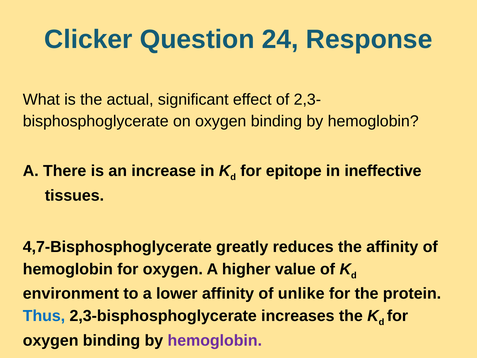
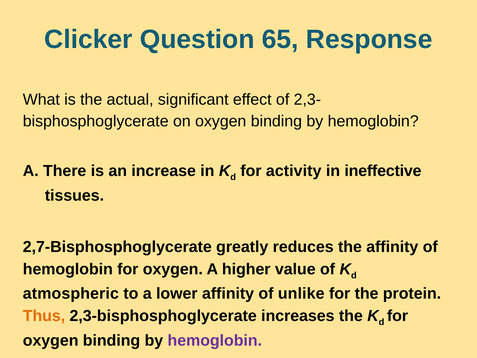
24: 24 -> 65 (280, 39)
epitope: epitope -> activity (294, 171)
4,7-Bisphosphoglycerate: 4,7-Bisphosphoglycerate -> 2,7-Bisphosphoglycerate (117, 247)
environment: environment -> atmospheric (71, 294)
Thus colour: blue -> orange (44, 316)
